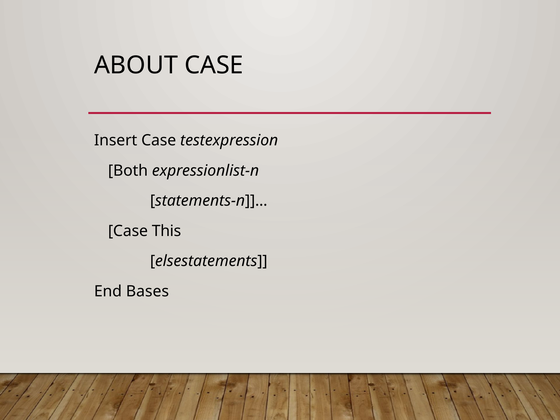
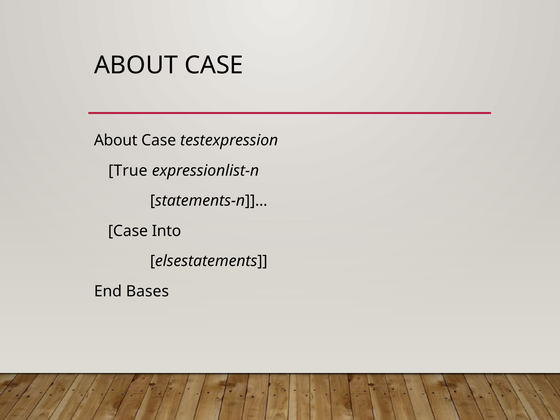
Insert: Insert -> About (116, 140)
Both: Both -> True (128, 171)
This: This -> Into (166, 231)
